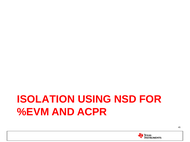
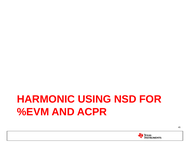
ISOLATION: ISOLATION -> HARMONIC (46, 100)
